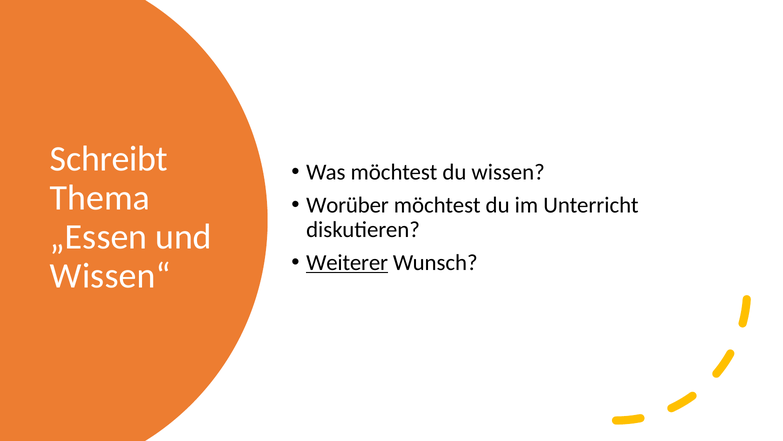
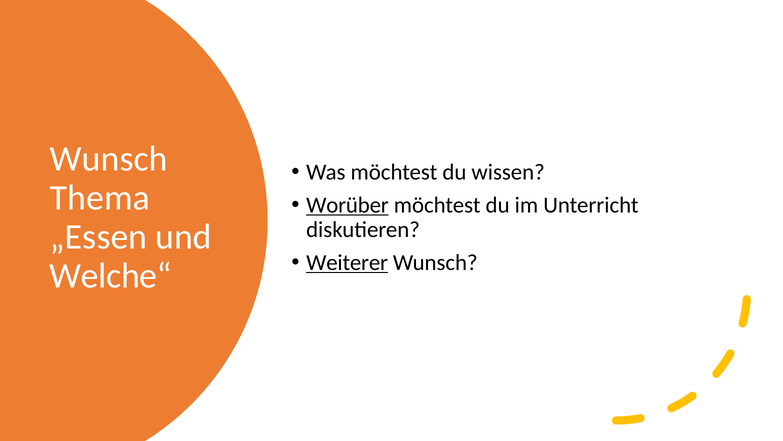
Schreibt: Schreibt -> Wunsch (109, 159)
Worüber underline: none -> present (347, 205)
Wissen“: Wissen“ -> Welche“ (111, 275)
